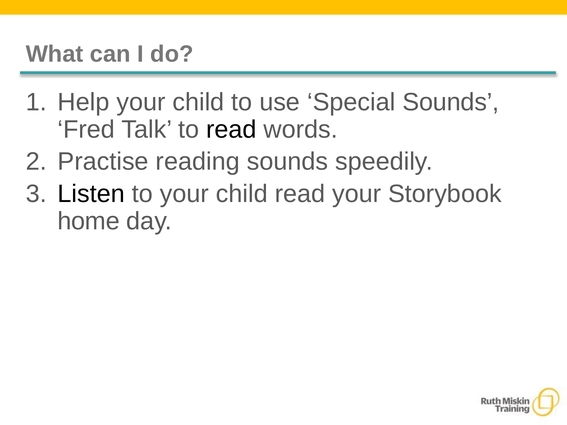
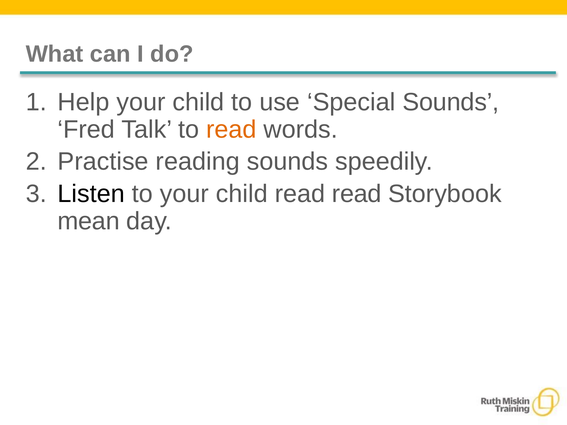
read colour: black -> orange (231, 129)
read your: your -> read (357, 194)
home: home -> mean (89, 221)
